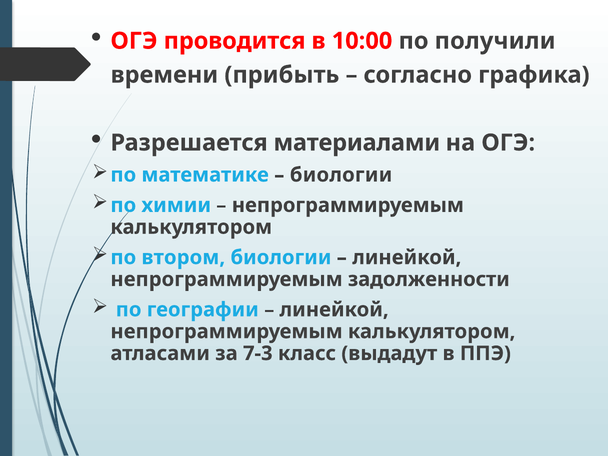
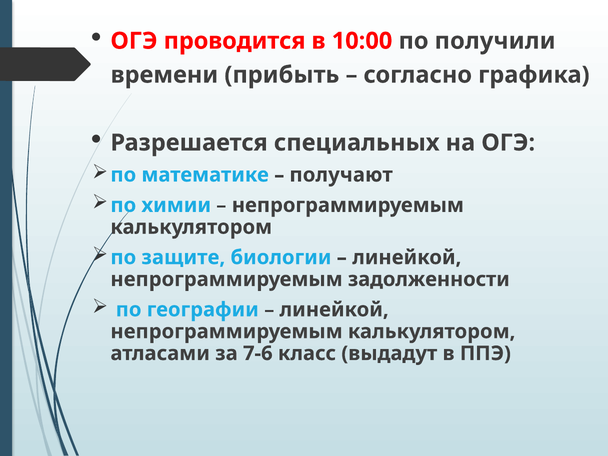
материалами: материалами -> специальных (357, 143)
биологии: биологии -> получают (341, 175)
втором: втором -> защите (183, 257)
7-3: 7-3 -> 7-6 (258, 353)
